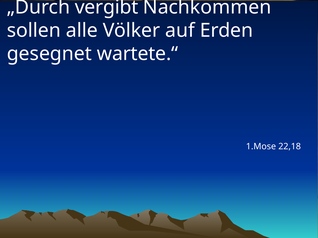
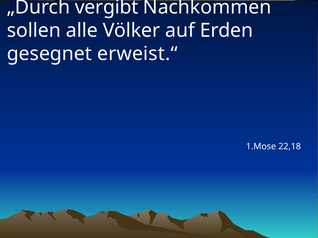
wartete.“: wartete.“ -> erweist.“ (137, 54)
